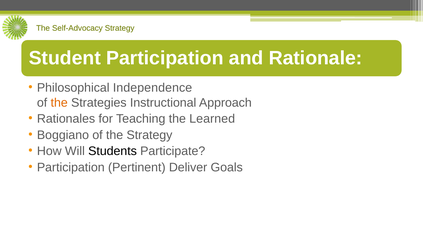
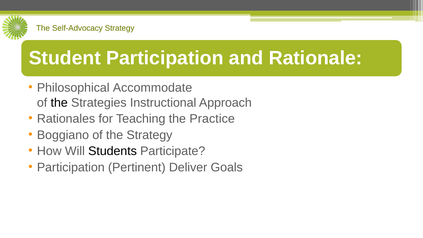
Independence: Independence -> Accommodate (153, 88)
the colour: orange -> black (59, 103)
Learned: Learned -> Practice (212, 119)
